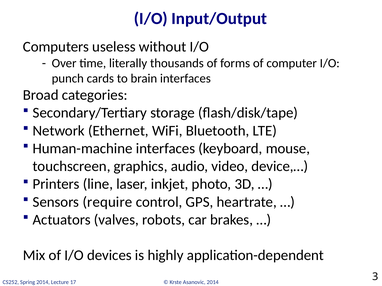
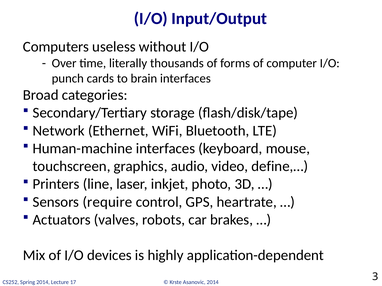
device,…: device,… -> define,… (280, 167)
